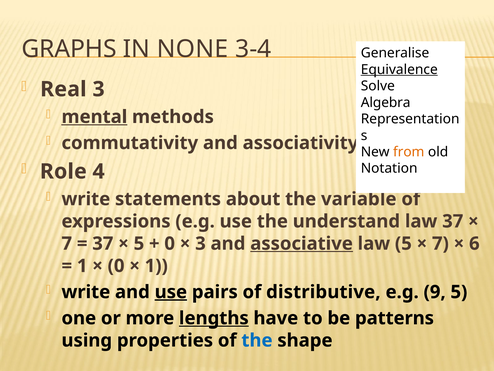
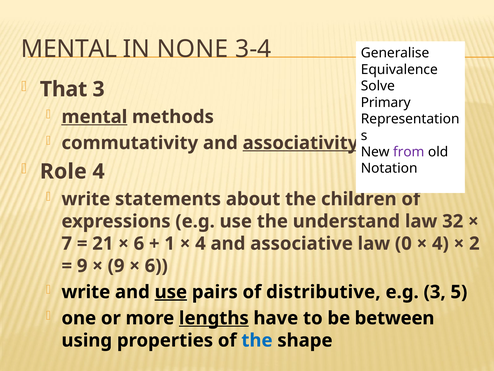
GRAPHS: GRAPHS -> MENTAL (69, 49)
Equivalence underline: present -> none (399, 69)
Real: Real -> That (64, 89)
Algebra: Algebra -> Primary (386, 102)
associativity underline: none -> present (300, 143)
from colour: orange -> purple (409, 152)
variable: variable -> children (359, 199)
law 37: 37 -> 32 (453, 221)
37: 37 -> 21 (103, 243)
5: 5 -> 6 (139, 243)
0: 0 -> 1 (170, 243)
3: 3 -> 4 (200, 243)
associative underline: present -> none (302, 243)
law 5: 5 -> 0 (403, 243)
7: 7 -> 4 (440, 243)
6: 6 -> 2 (474, 243)
1: 1 -> 9 (82, 266)
0: 0 -> 9 (116, 266)
1: 1 -> 6 (156, 266)
e.g 9: 9 -> 3 (435, 292)
patterns: patterns -> between (395, 318)
